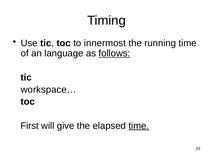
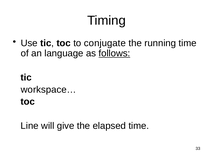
innermost: innermost -> conjugate (105, 43)
First: First -> Line (30, 126)
time underline: present -> none (139, 126)
